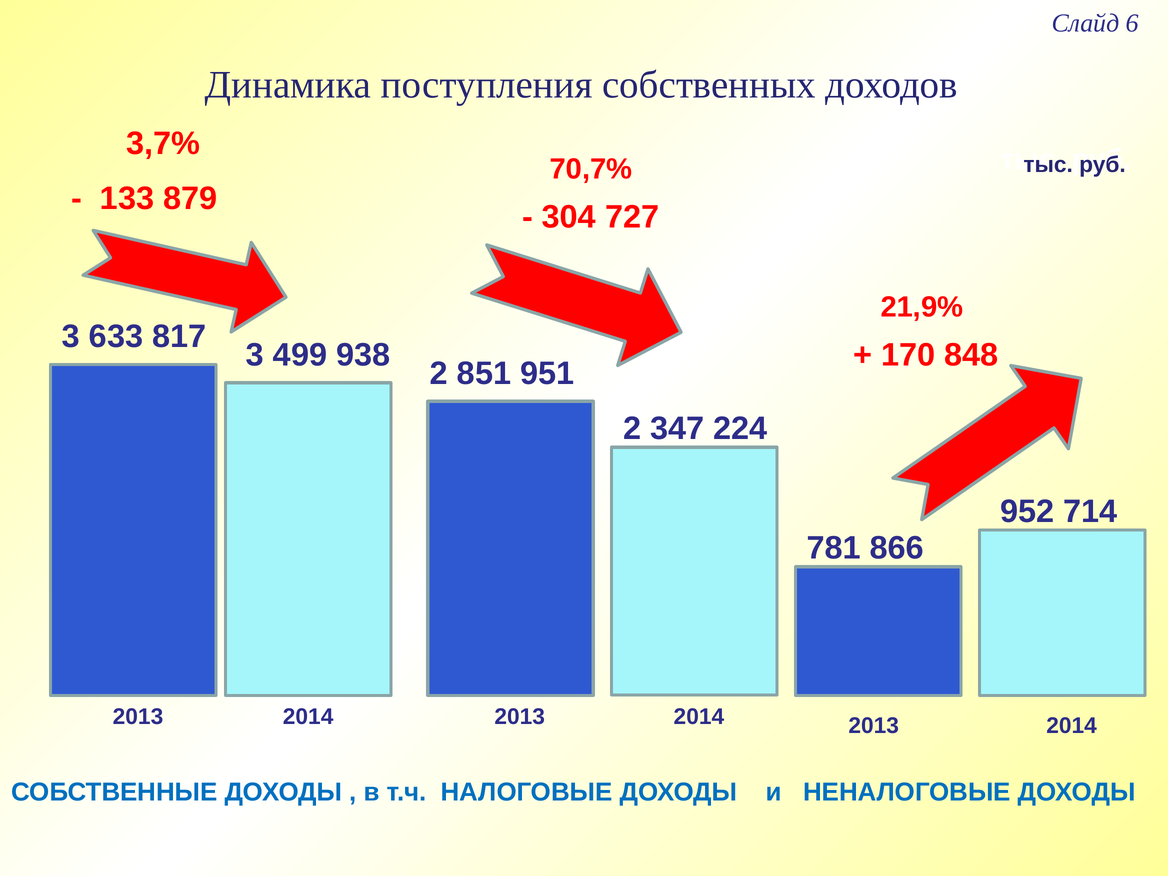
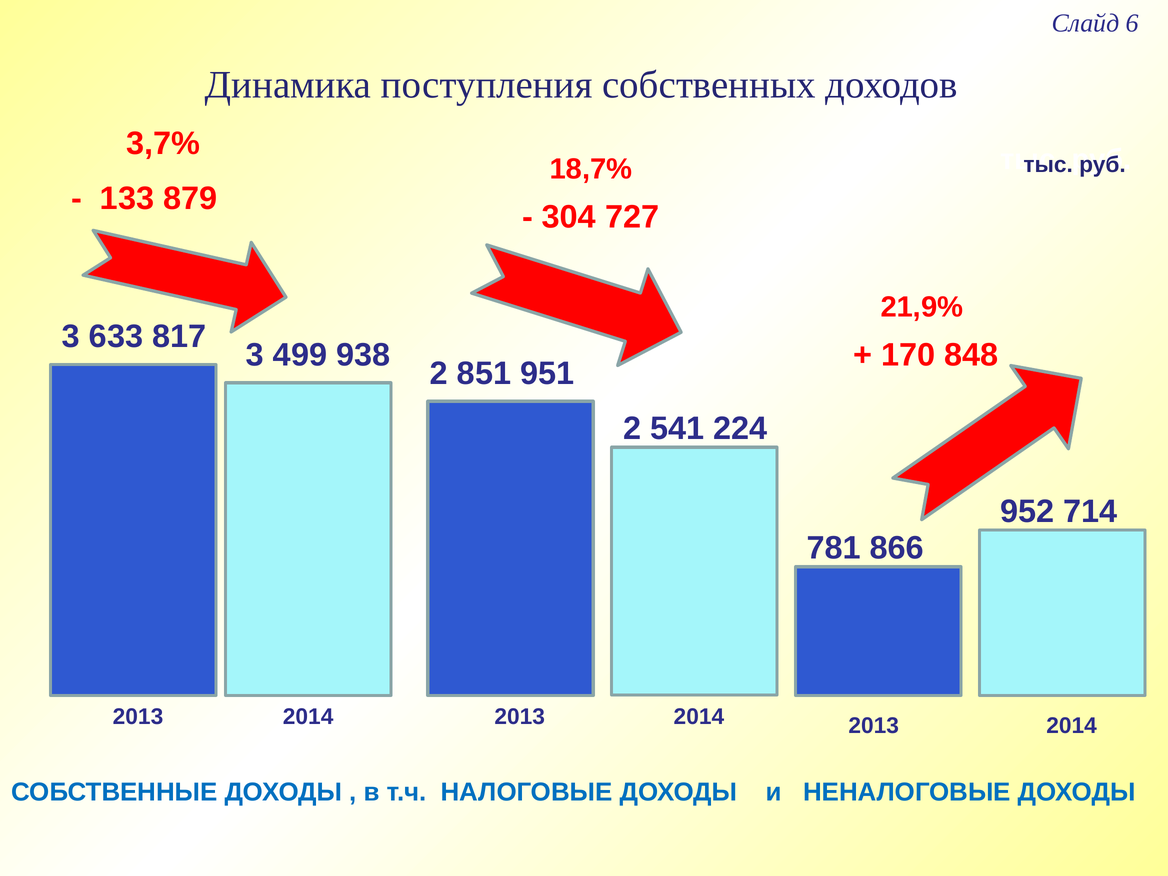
70,7%: 70,7% -> 18,7% (591, 169)
347: 347 -> 541 (677, 429)
